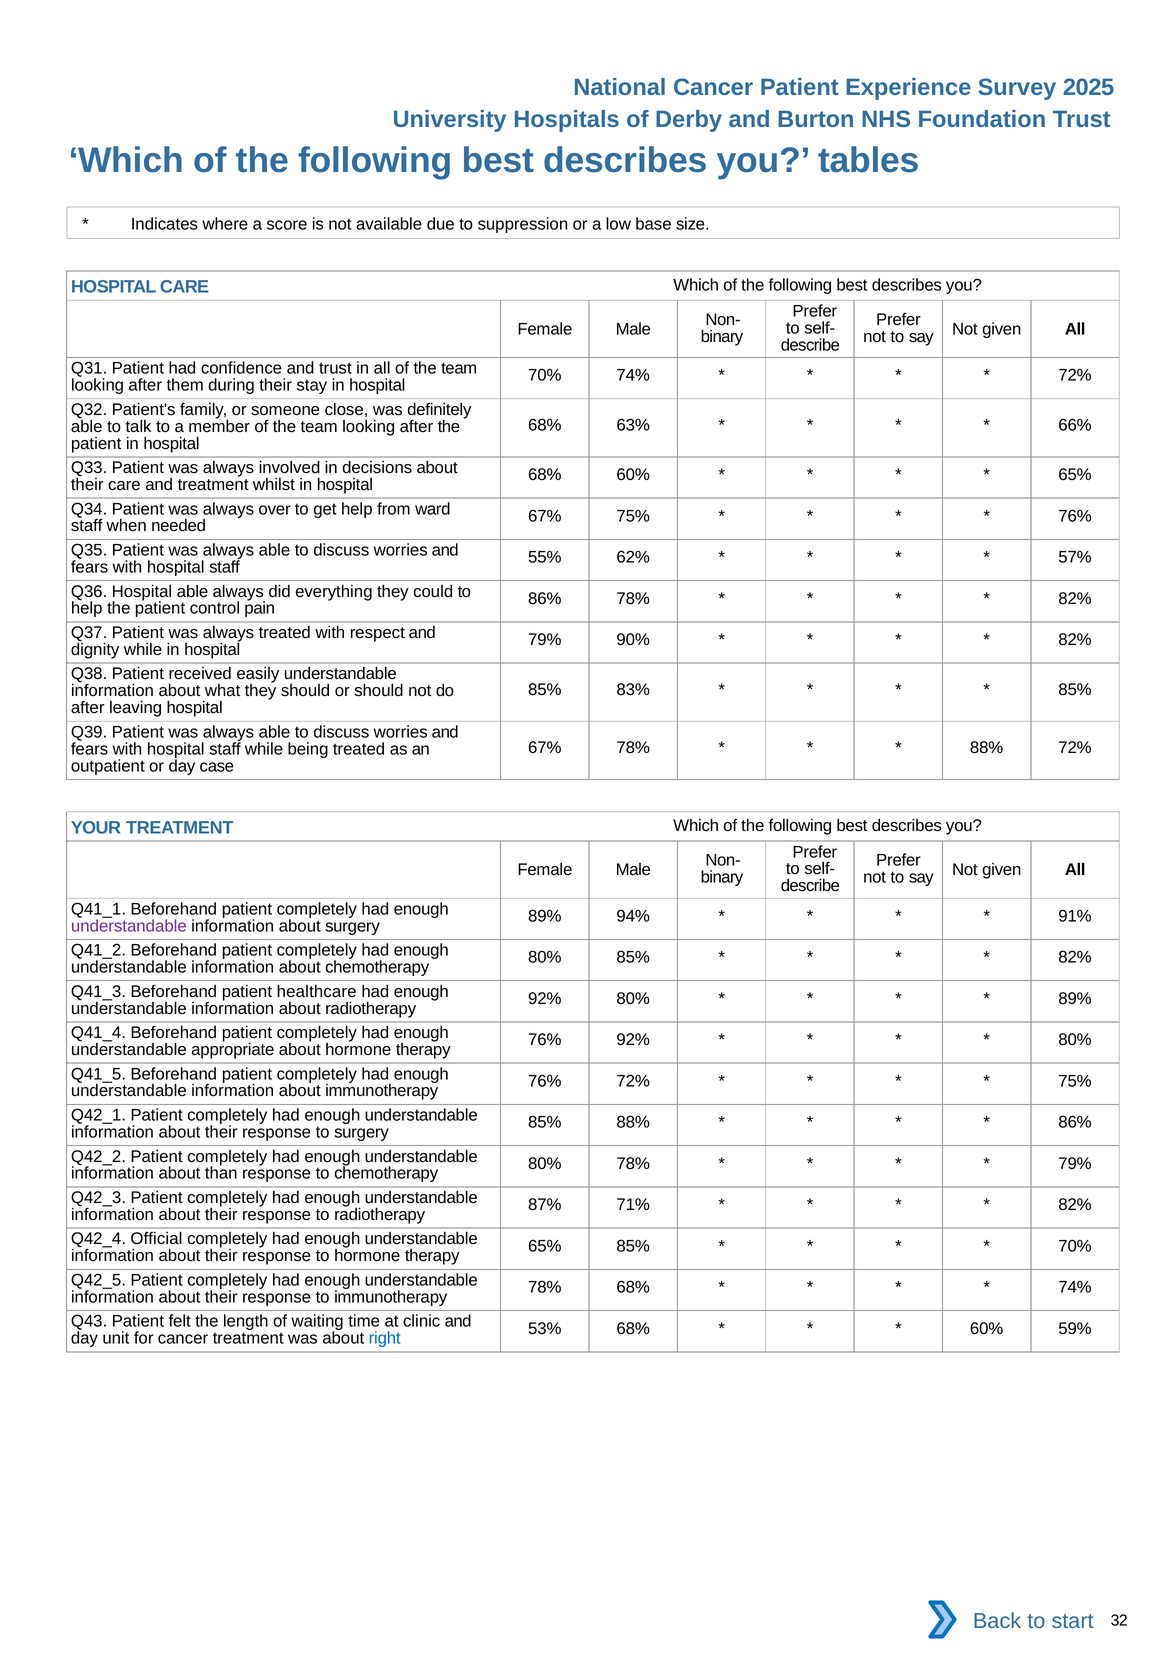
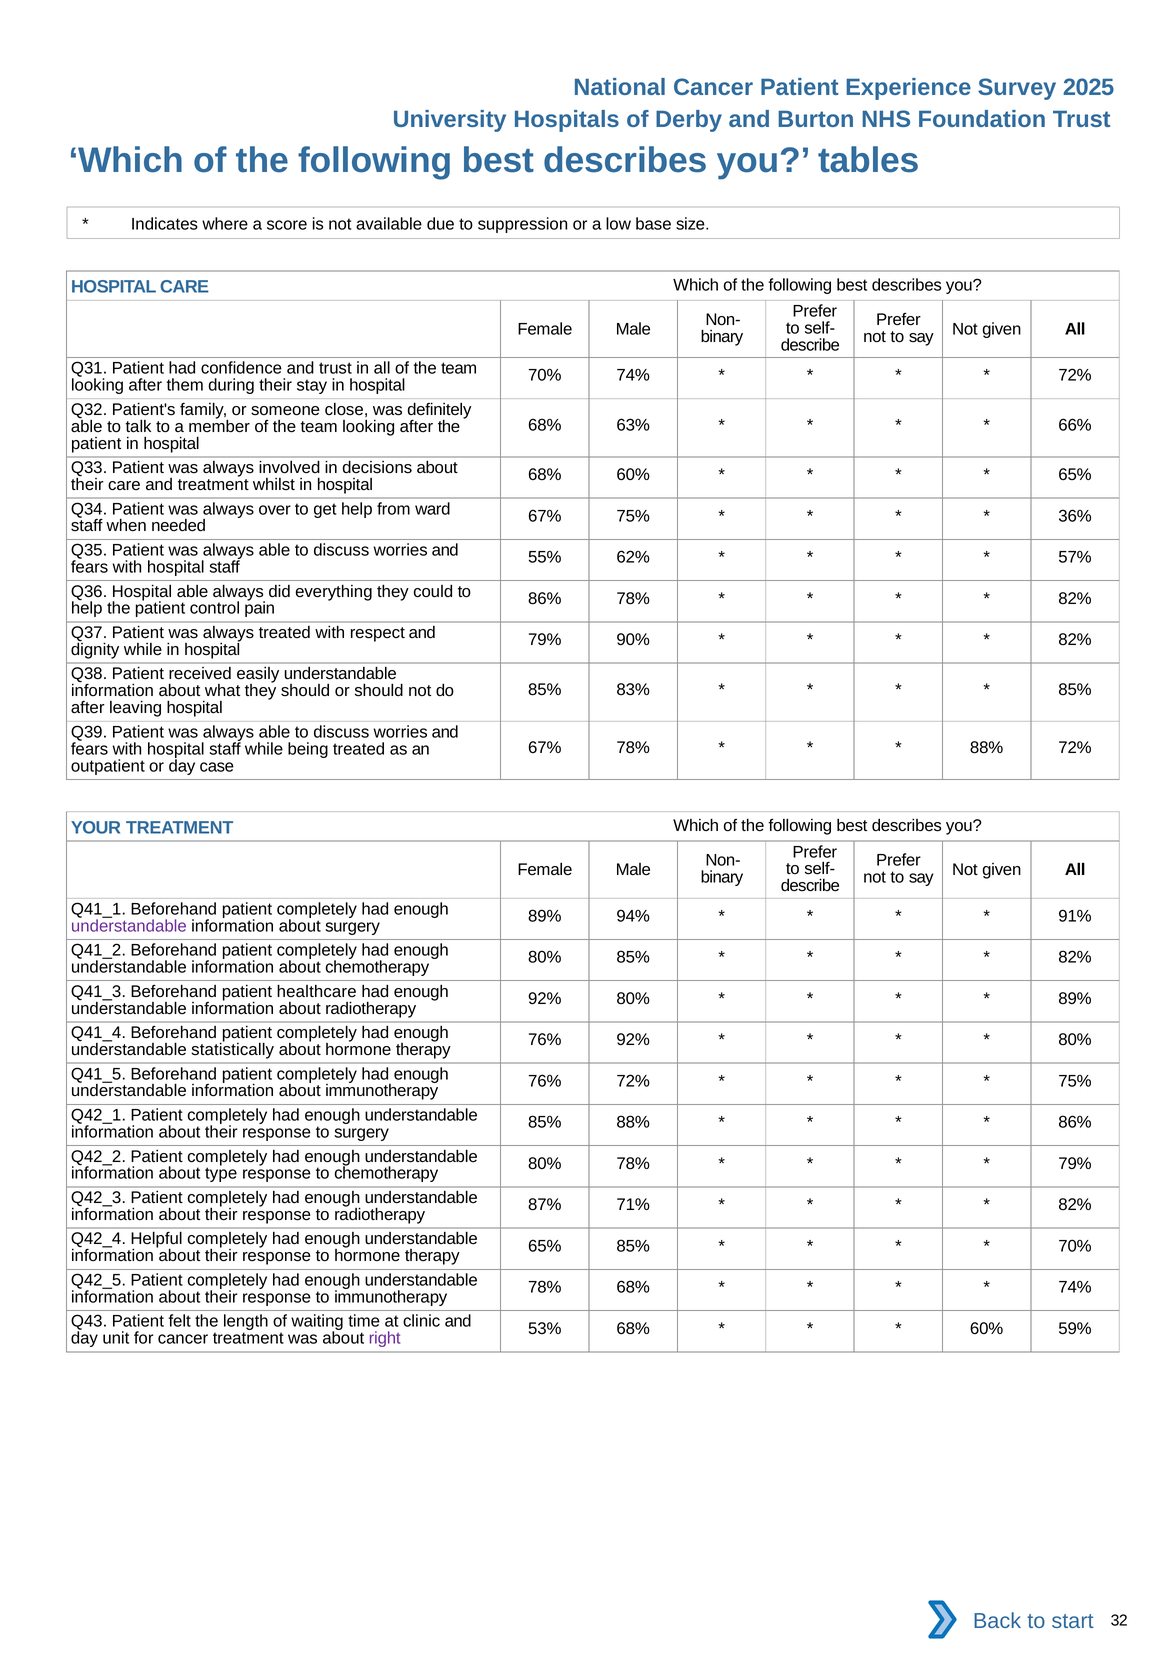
76%: 76% -> 36% (1075, 516)
appropriate: appropriate -> statistically (233, 1049)
than: than -> type (221, 1173)
Official: Official -> Helpful (156, 1238)
right colour: blue -> purple (385, 1338)
